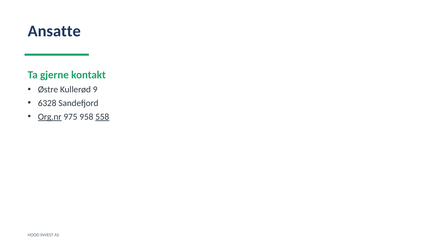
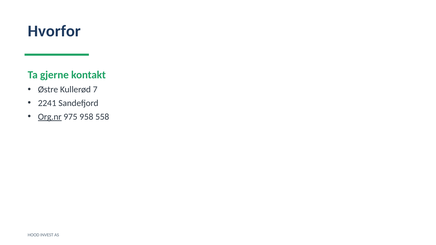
Ansatte: Ansatte -> Hvorfor (54, 31)
9: 9 -> 7 (95, 90)
6328: 6328 -> 2241 (47, 103)
558 underline: present -> none (102, 117)
